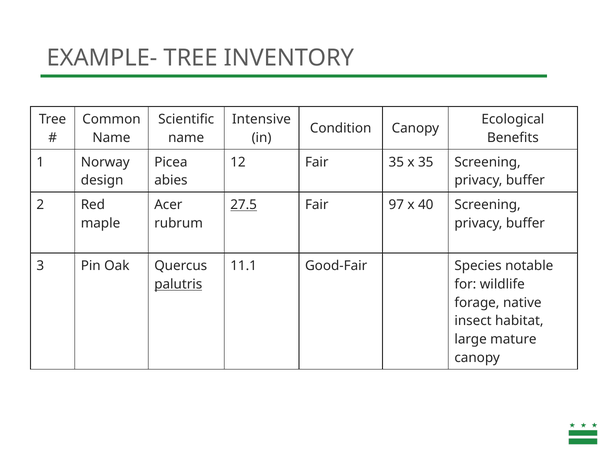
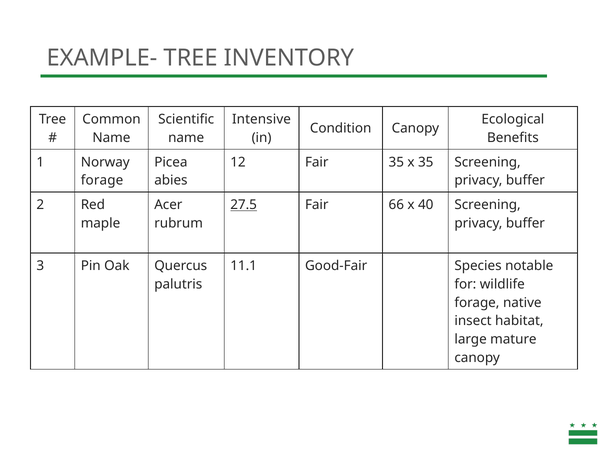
design: design -> forage (102, 180)
97: 97 -> 66 (396, 205)
palutris underline: present -> none (178, 284)
